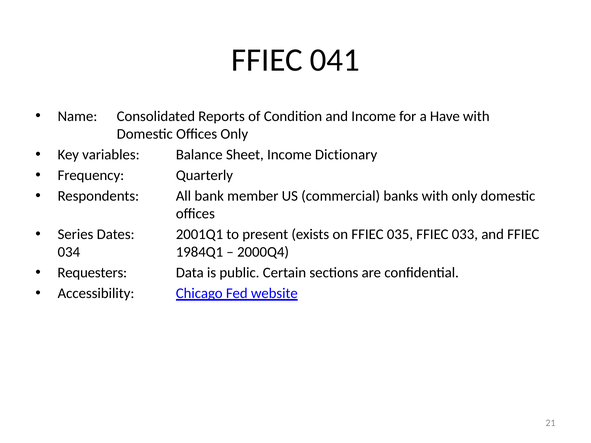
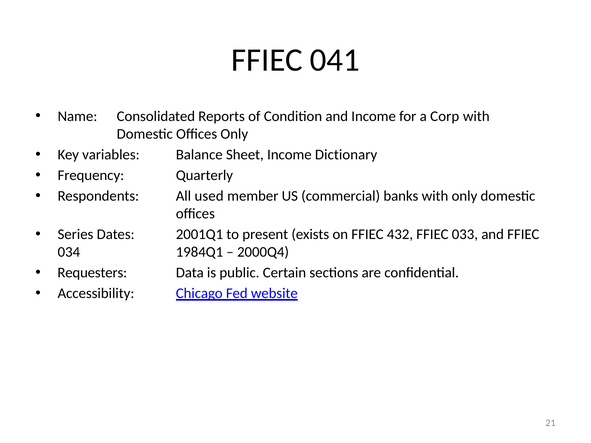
Have: Have -> Corp (445, 116)
bank: bank -> used (209, 196)
035: 035 -> 432 (400, 234)
